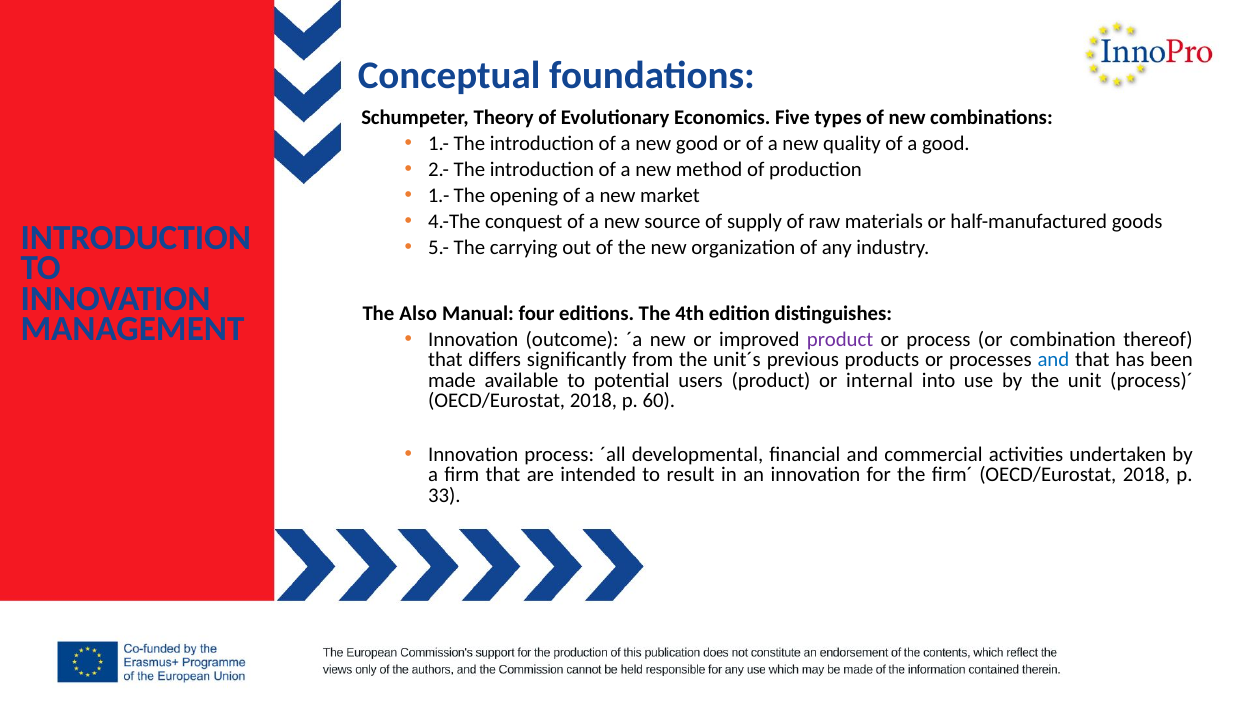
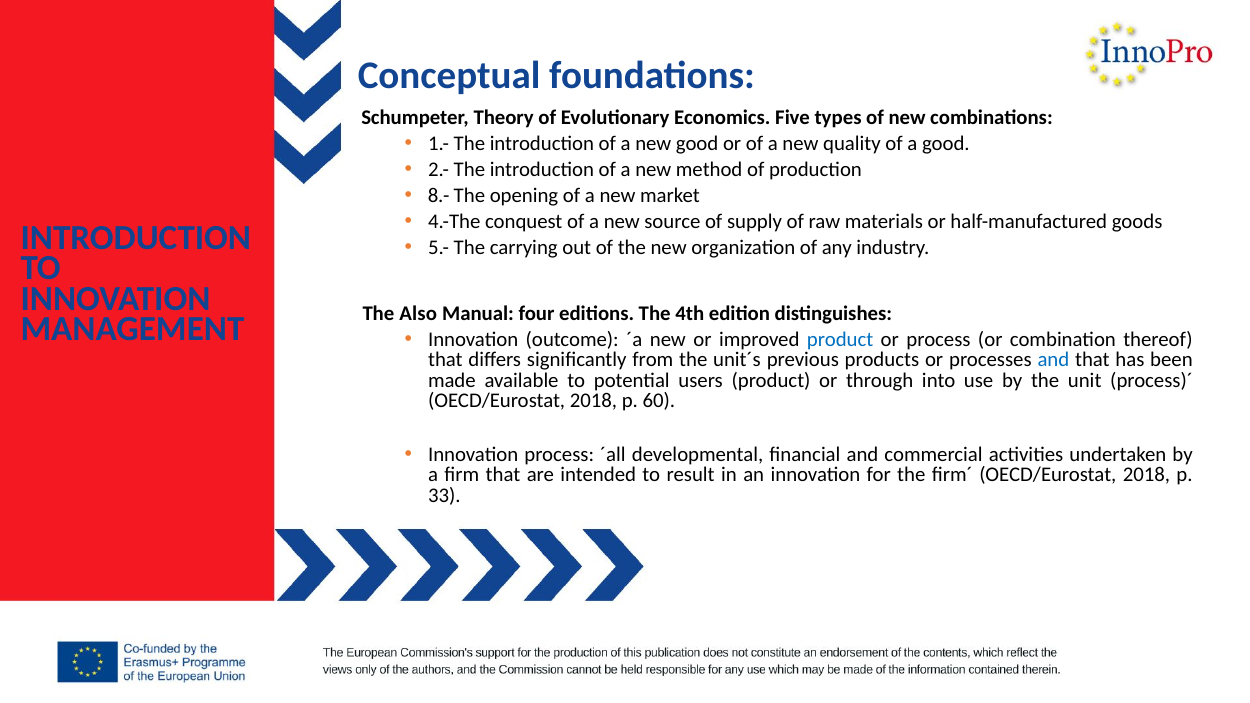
1.-: 1.- -> 8.- (439, 196)
product colour: purple -> blue (840, 340)
internal: internal -> through (880, 380)
